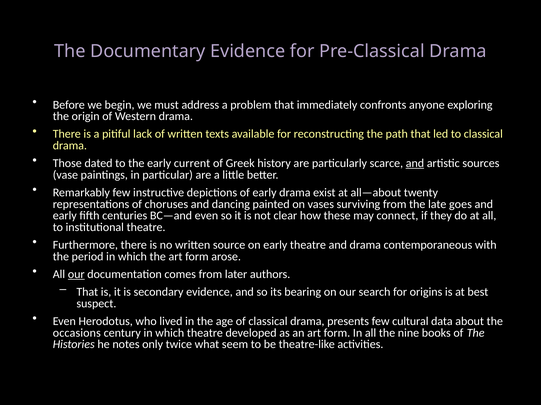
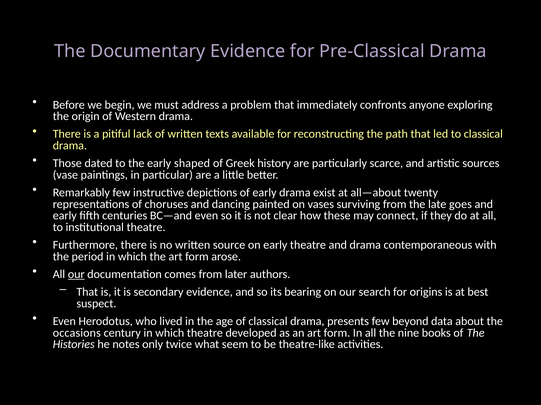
current: current -> shaped (192, 164)
and underline: present -> none (415, 164)
cultural: cultural -> beyond (410, 322)
